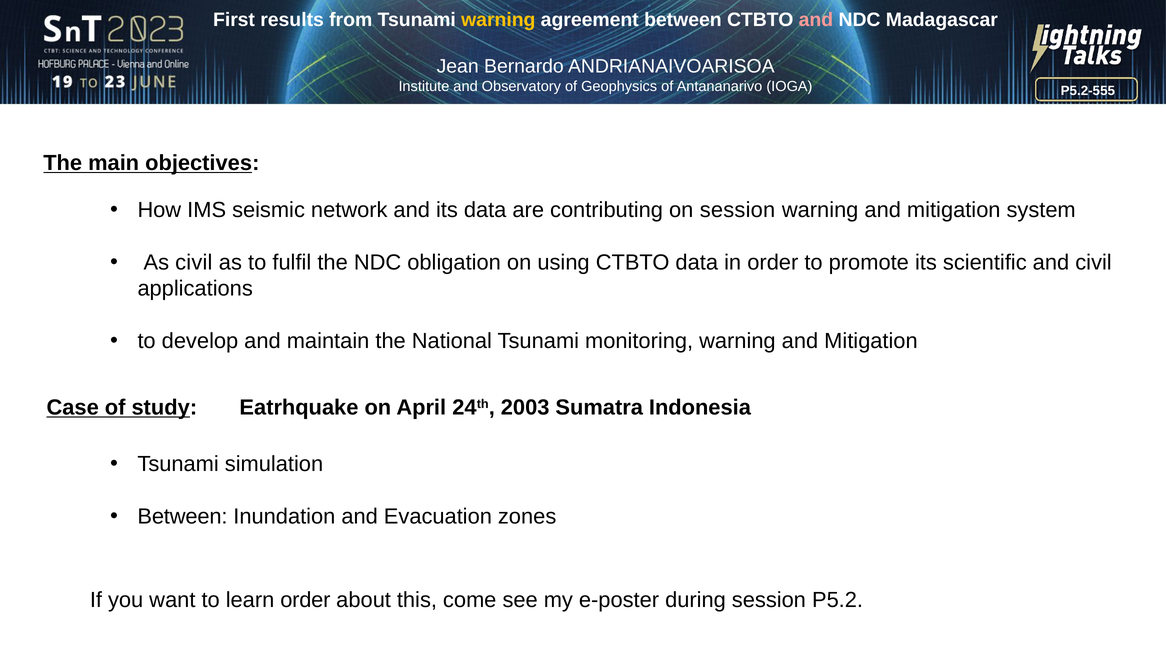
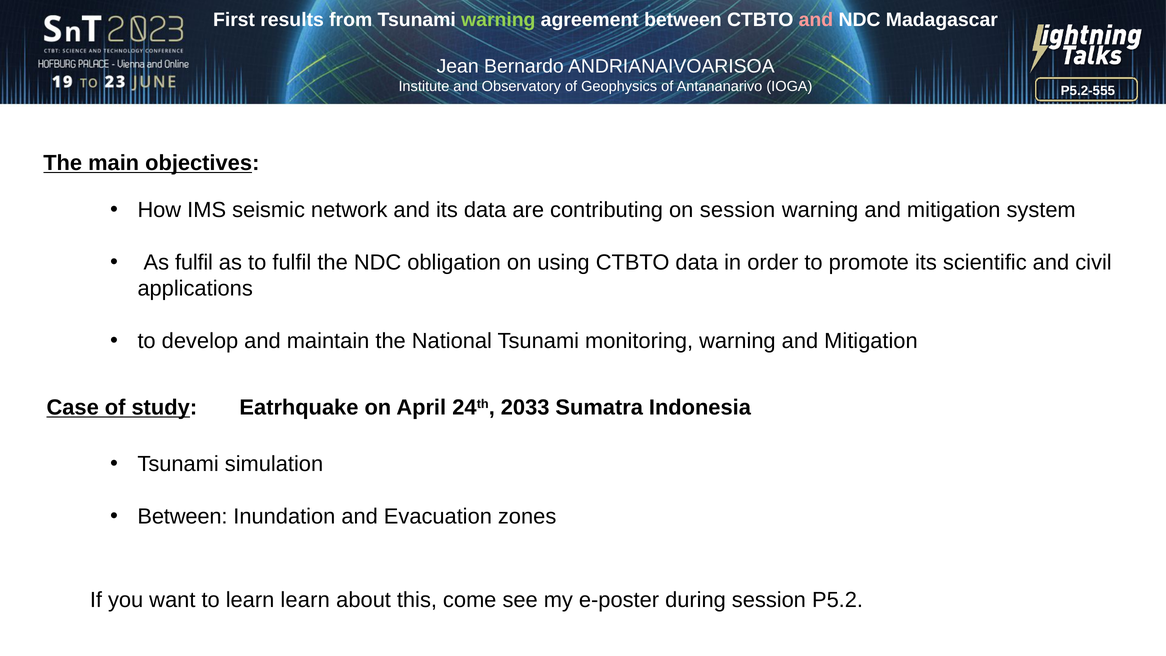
warning colour: yellow -> light green (498, 20)
As civil: civil -> fulfil (194, 262)
2003: 2003 -> 2033 (525, 407)
learn order: order -> learn (305, 600)
